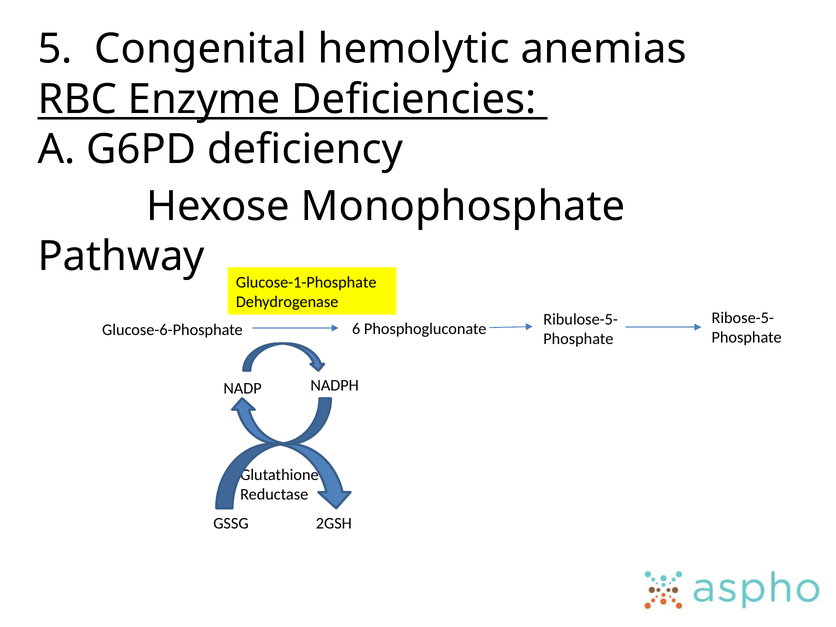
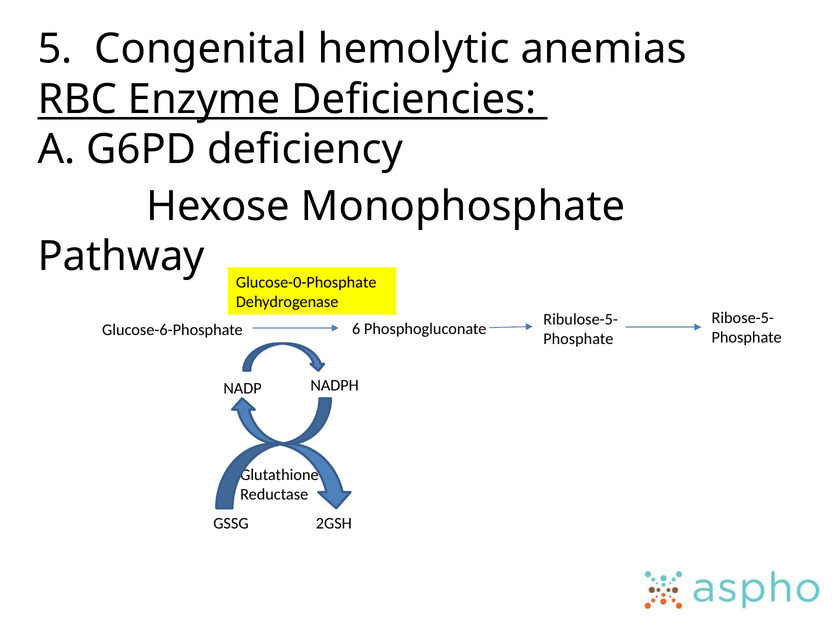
Glucose-1-Phosphate: Glucose-1-Phosphate -> Glucose-0-Phosphate (306, 282)
